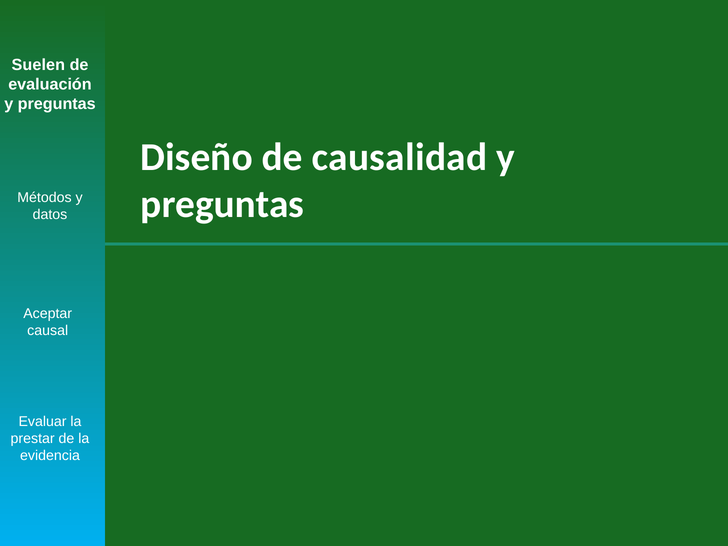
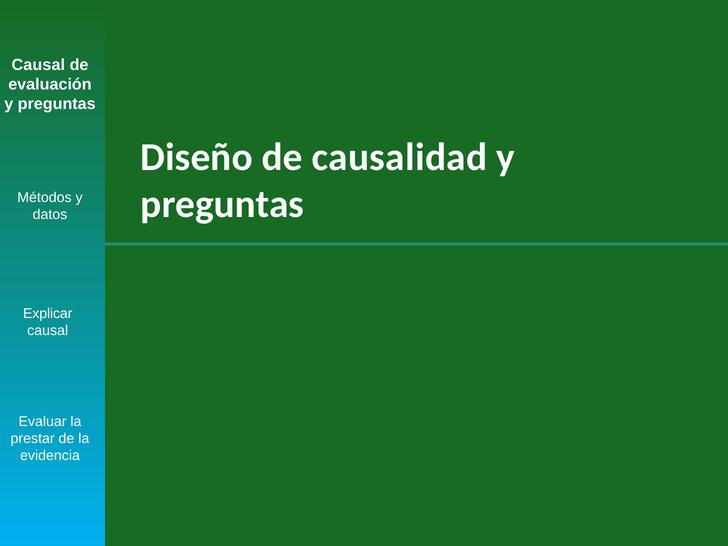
Suelen: Suelen -> Causal (38, 65)
Aceptar: Aceptar -> Explicar (48, 314)
